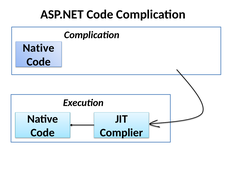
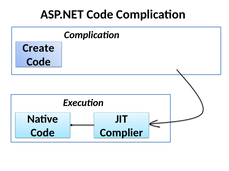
Native: Native -> Create (39, 48)
